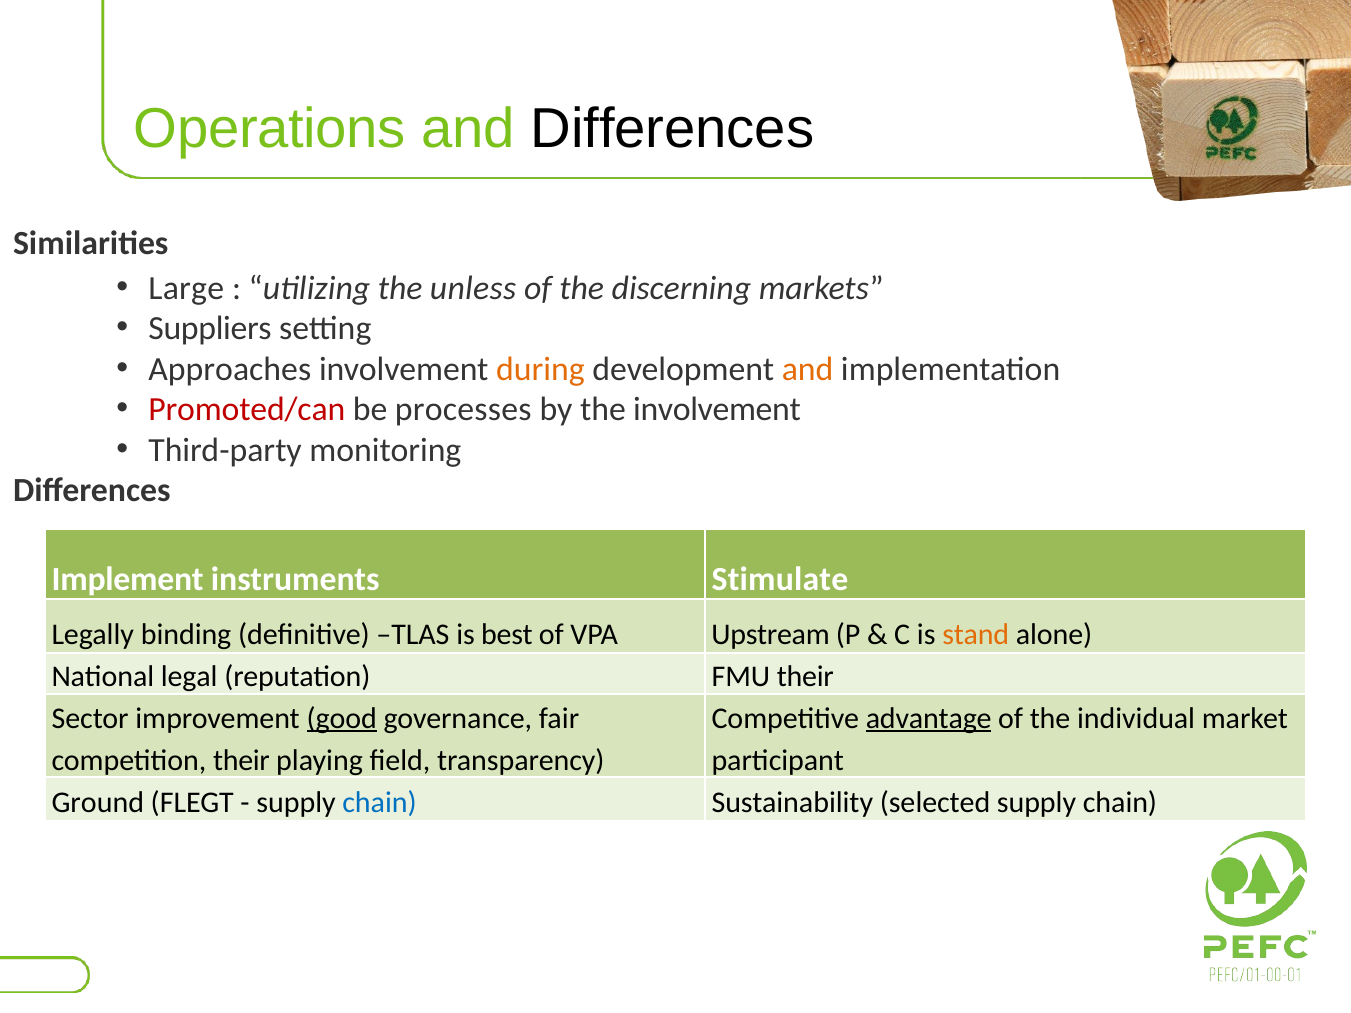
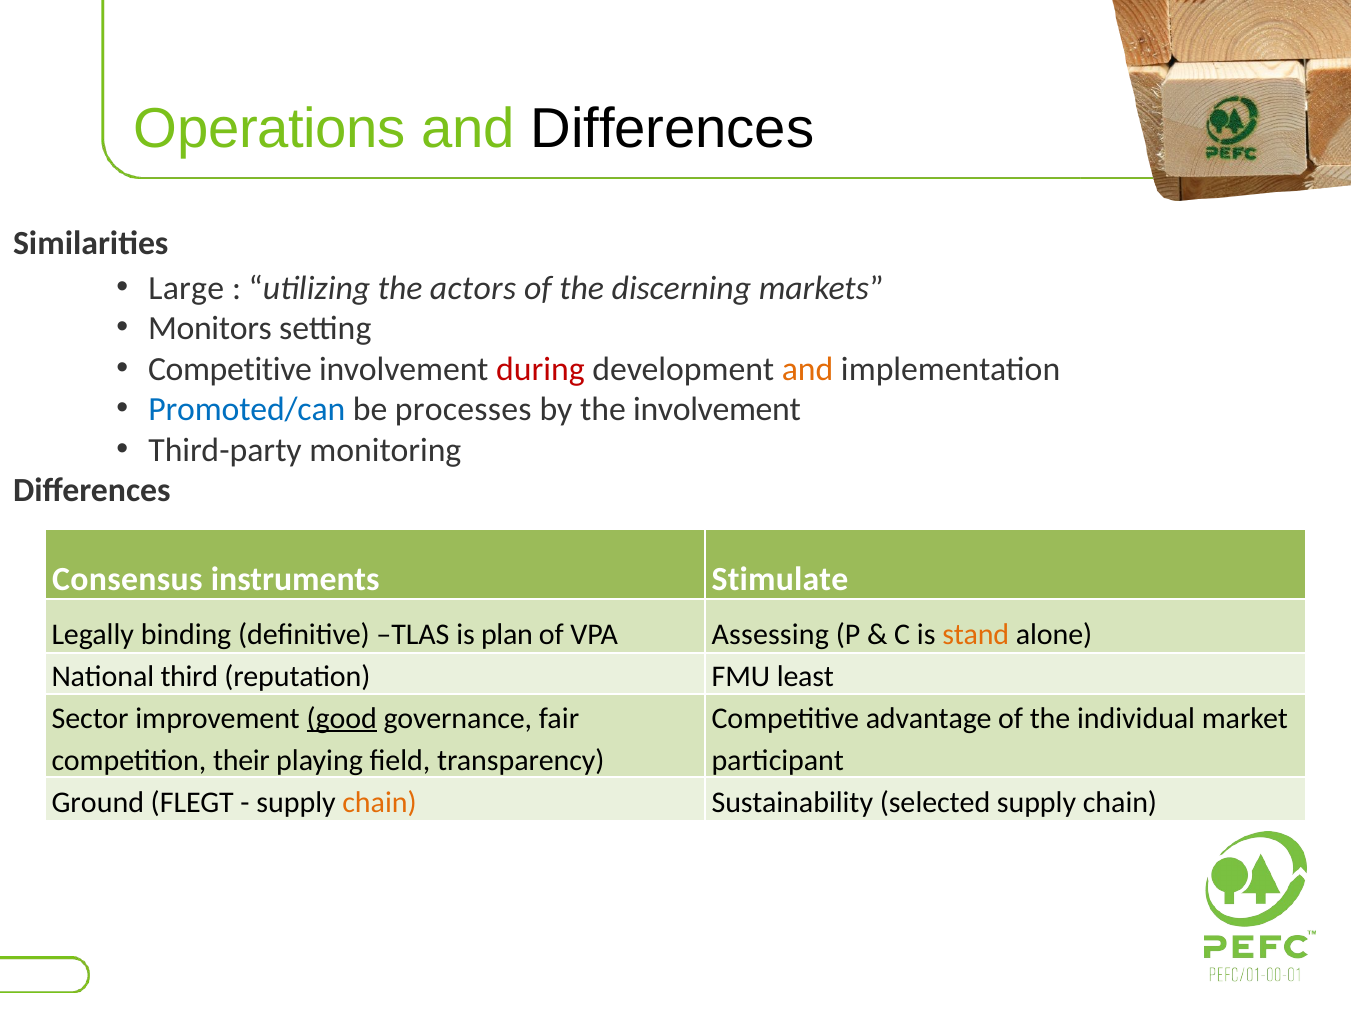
unless: unless -> actors (473, 288)
Suppliers: Suppliers -> Monitors (210, 329)
Approaches: Approaches -> Competitive (230, 369)
during colour: orange -> red (540, 369)
Promoted/can colour: red -> blue (247, 410)
Implement: Implement -> Consensus (127, 579)
best: best -> plan (507, 635)
Upstream: Upstream -> Assessing (770, 635)
legal: legal -> third (189, 677)
FMU their: their -> least (805, 677)
advantage underline: present -> none (929, 718)
chain colour: blue -> orange (380, 803)
